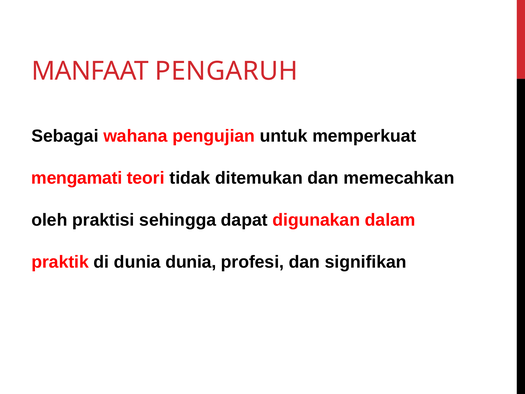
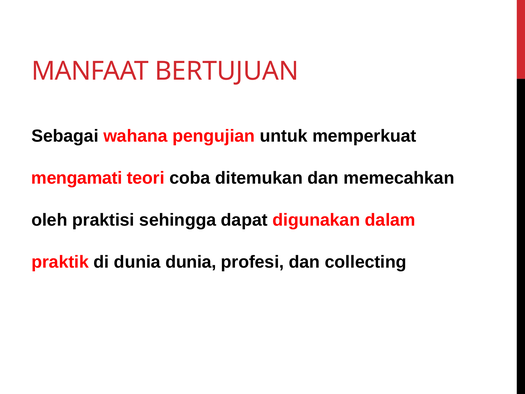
PENGARUH: PENGARUH -> BERTUJUAN (227, 71)
tidak: tidak -> coba (190, 178)
signifikan: signifikan -> collecting (366, 262)
